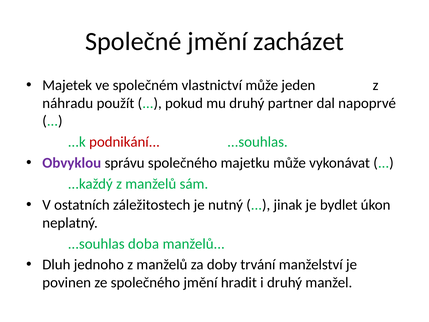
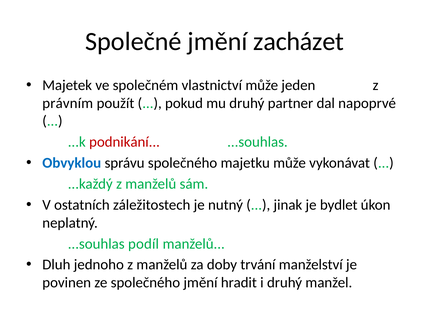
náhradu: náhradu -> právním (68, 103)
Obvyklou colour: purple -> blue (72, 163)
doba: doba -> podíl (144, 244)
